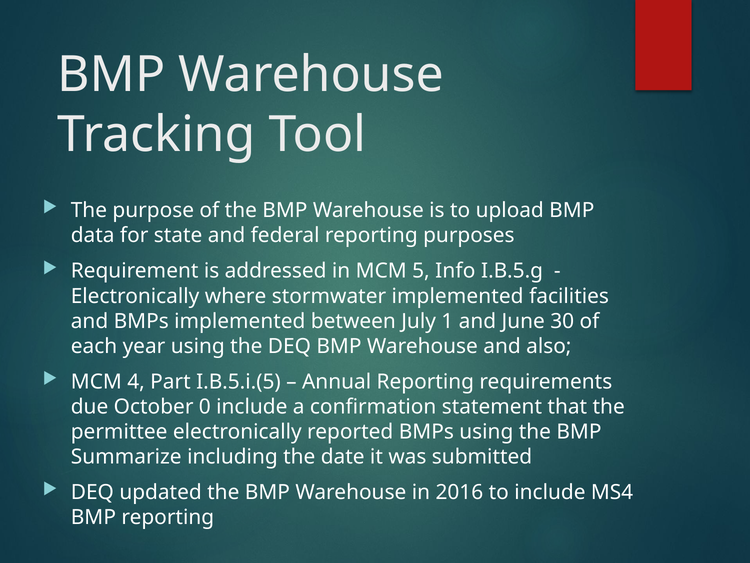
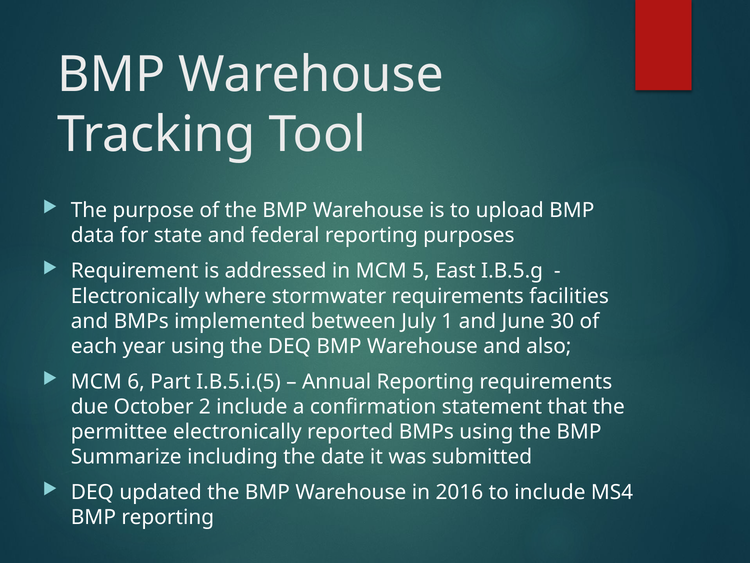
Info: Info -> East (455, 271)
stormwater implemented: implemented -> requirements (458, 296)
4: 4 -> 6 (136, 381)
0: 0 -> 2 (205, 406)
